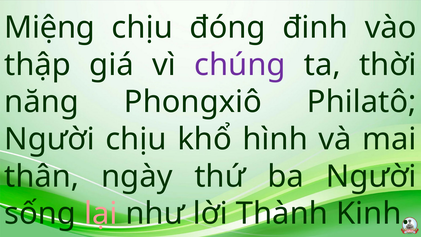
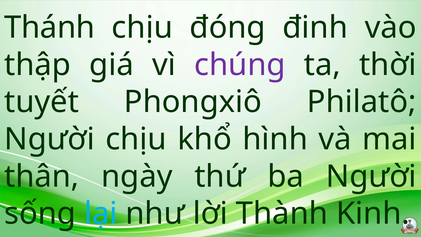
Miệng: Miệng -> Thánh (50, 28)
năng: năng -> tuyết (42, 102)
lại colour: pink -> light blue (101, 214)
